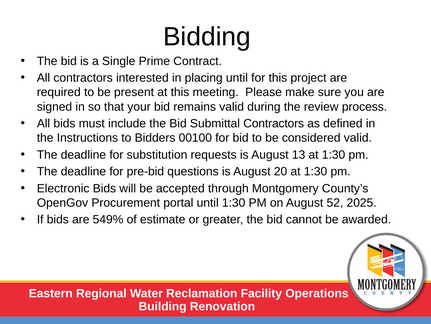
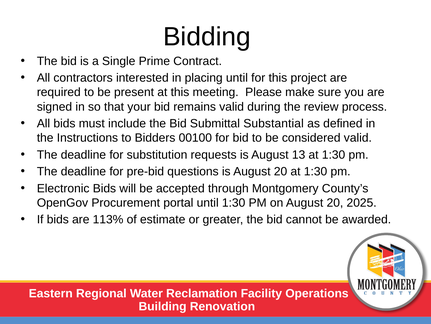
Submittal Contractors: Contractors -> Substantial (274, 123)
on August 52: 52 -> 20 (335, 202)
549%: 549% -> 113% (108, 219)
